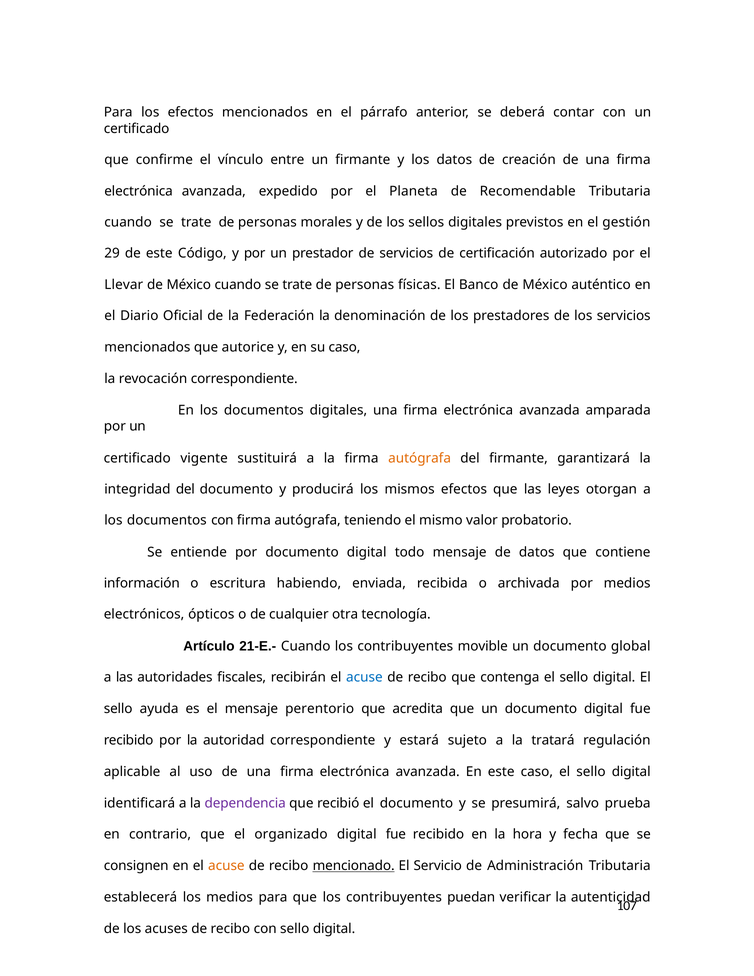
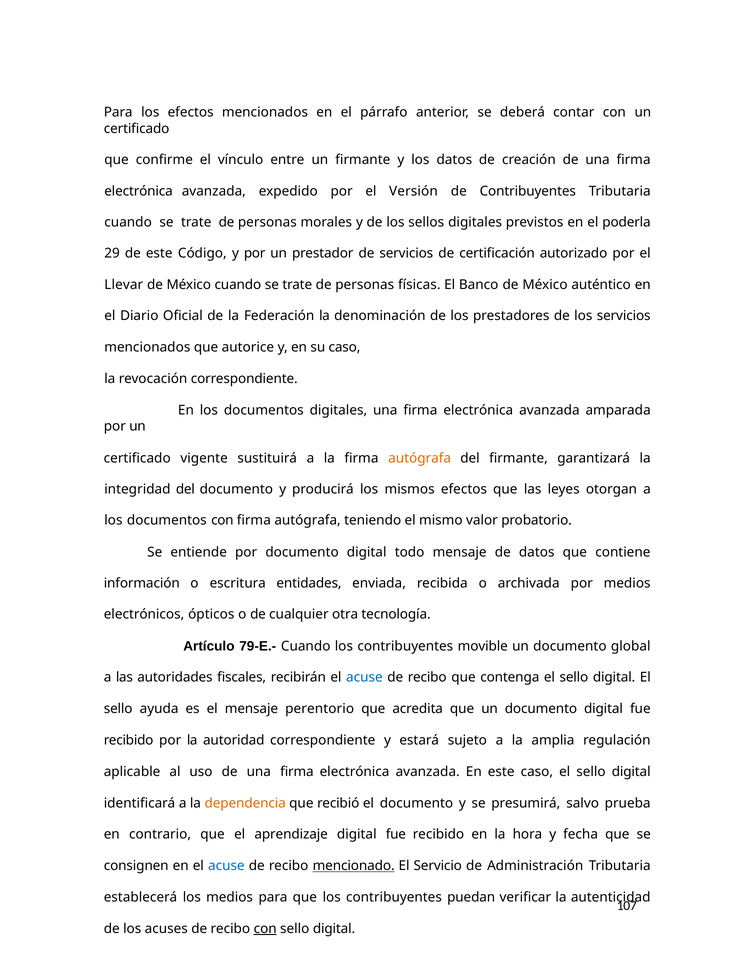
Planeta: Planeta -> Versión (413, 191)
de Recomendable: Recomendable -> Contribuyentes (528, 191)
gestión: gestión -> poderla (627, 222)
habiendo: habiendo -> entidades (309, 583)
21-E.-: 21-E.- -> 79-E.- (258, 646)
tratará: tratará -> amplia (553, 740)
dependencia colour: purple -> orange (245, 803)
organizado: organizado -> aprendizaje (291, 834)
acuse colour: orange -> blue (226, 866)
con underline: none -> present (265, 929)
